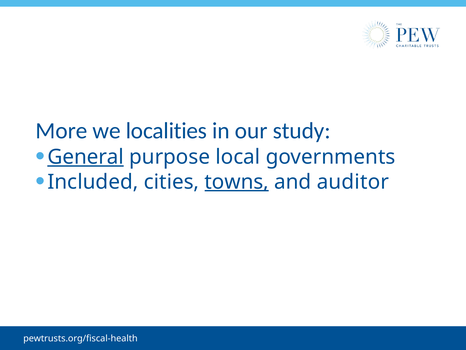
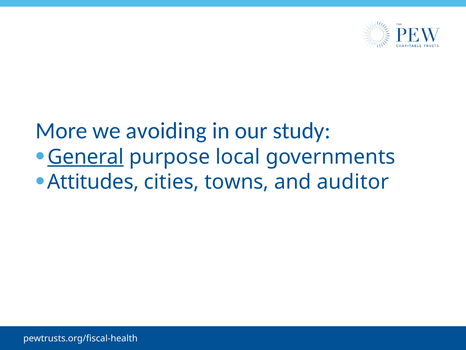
localities: localities -> avoiding (166, 131)
Included: Included -> Attitudes (93, 182)
towns underline: present -> none (237, 182)
